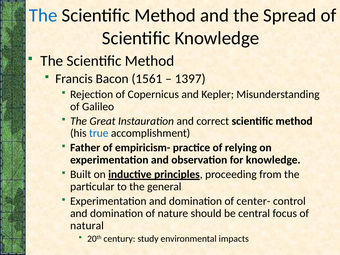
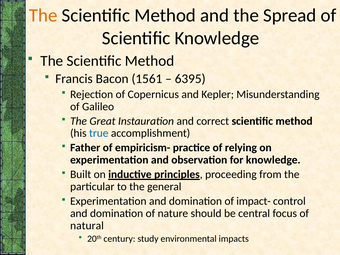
The colour: blue -> orange (43, 15)
1397: 1397 -> 6395 (190, 79)
center-: center- -> impact- (254, 201)
